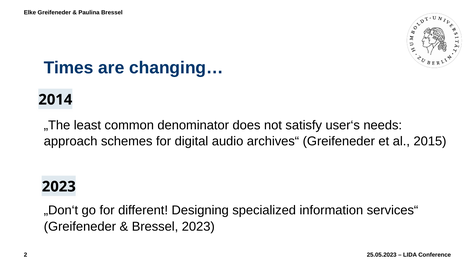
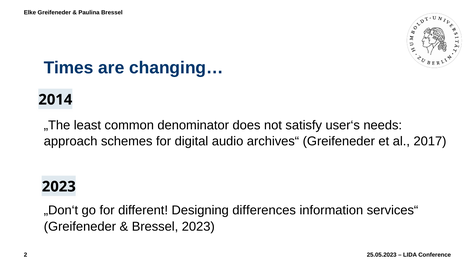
2015: 2015 -> 2017 (430, 141)
specialized: specialized -> differences (264, 211)
